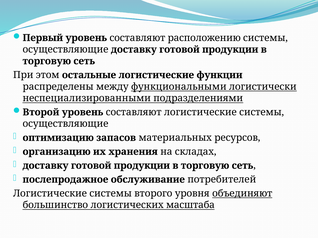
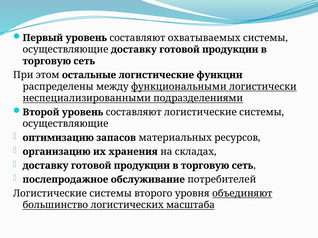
расположению: расположению -> охватываемых (204, 38)
